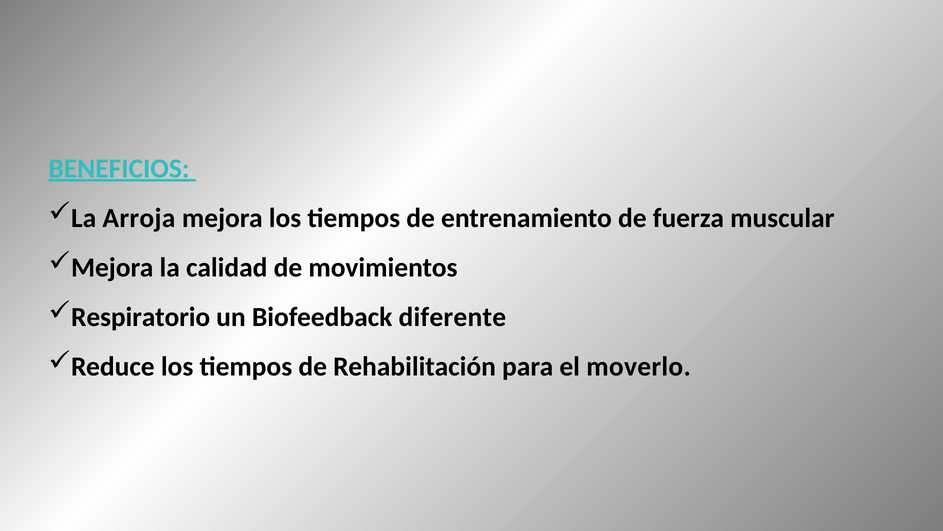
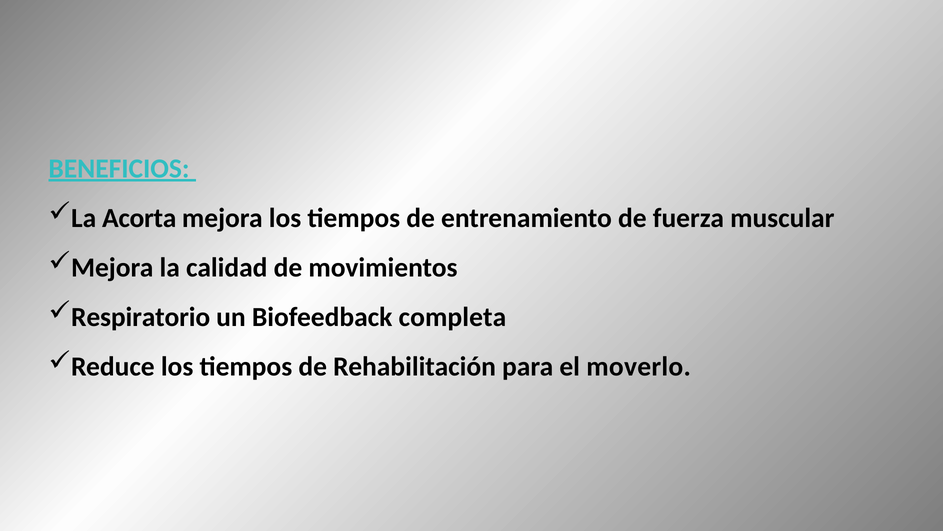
Arroja: Arroja -> Acorta (139, 218)
diferente: diferente -> completa (452, 317)
